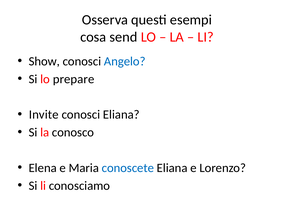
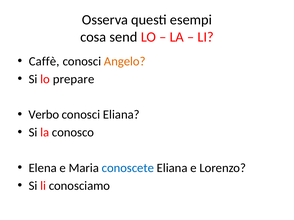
Show: Show -> Caffè (44, 61)
Angelo colour: blue -> orange (125, 61)
Invite: Invite -> Verbo (44, 115)
